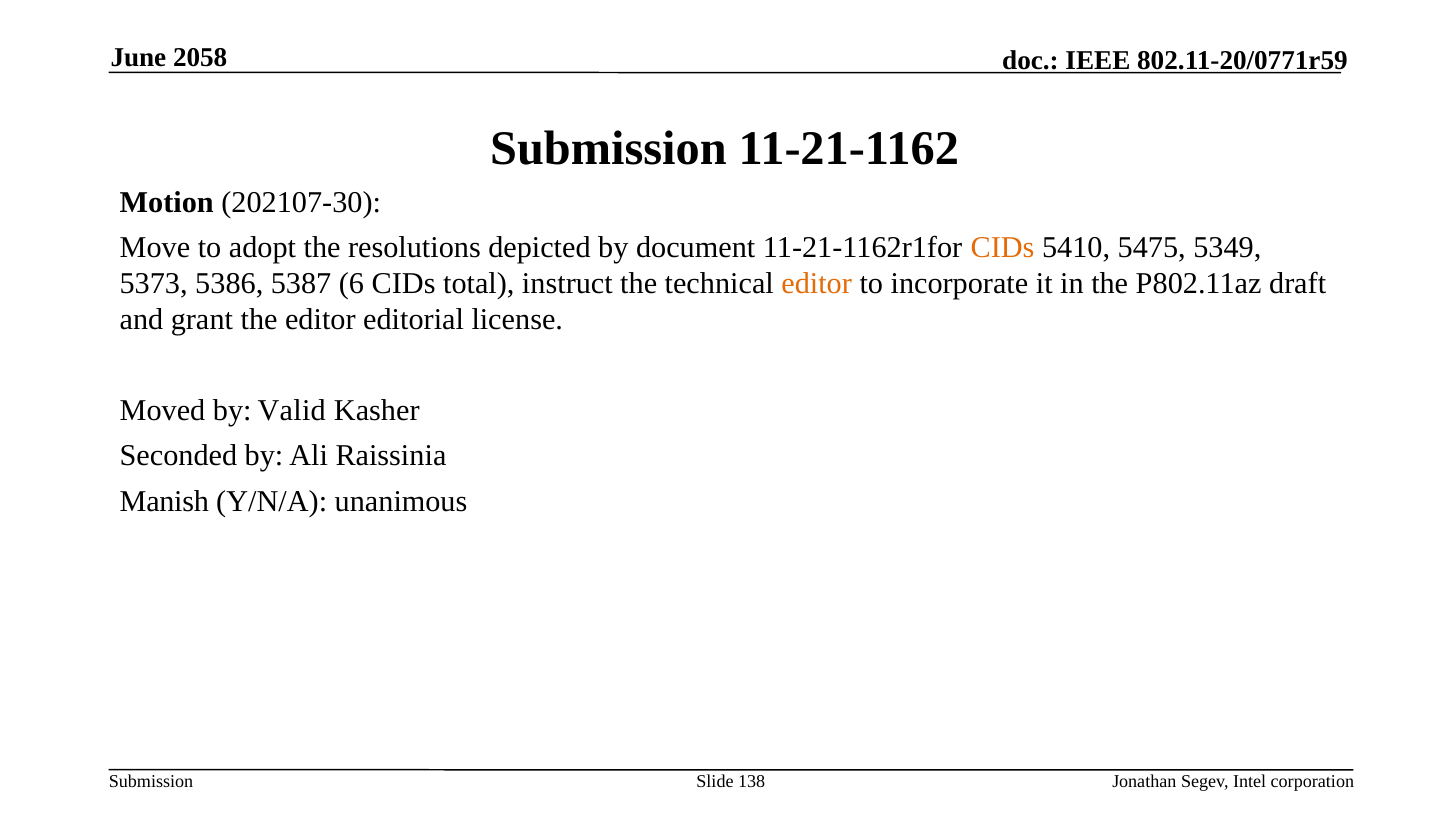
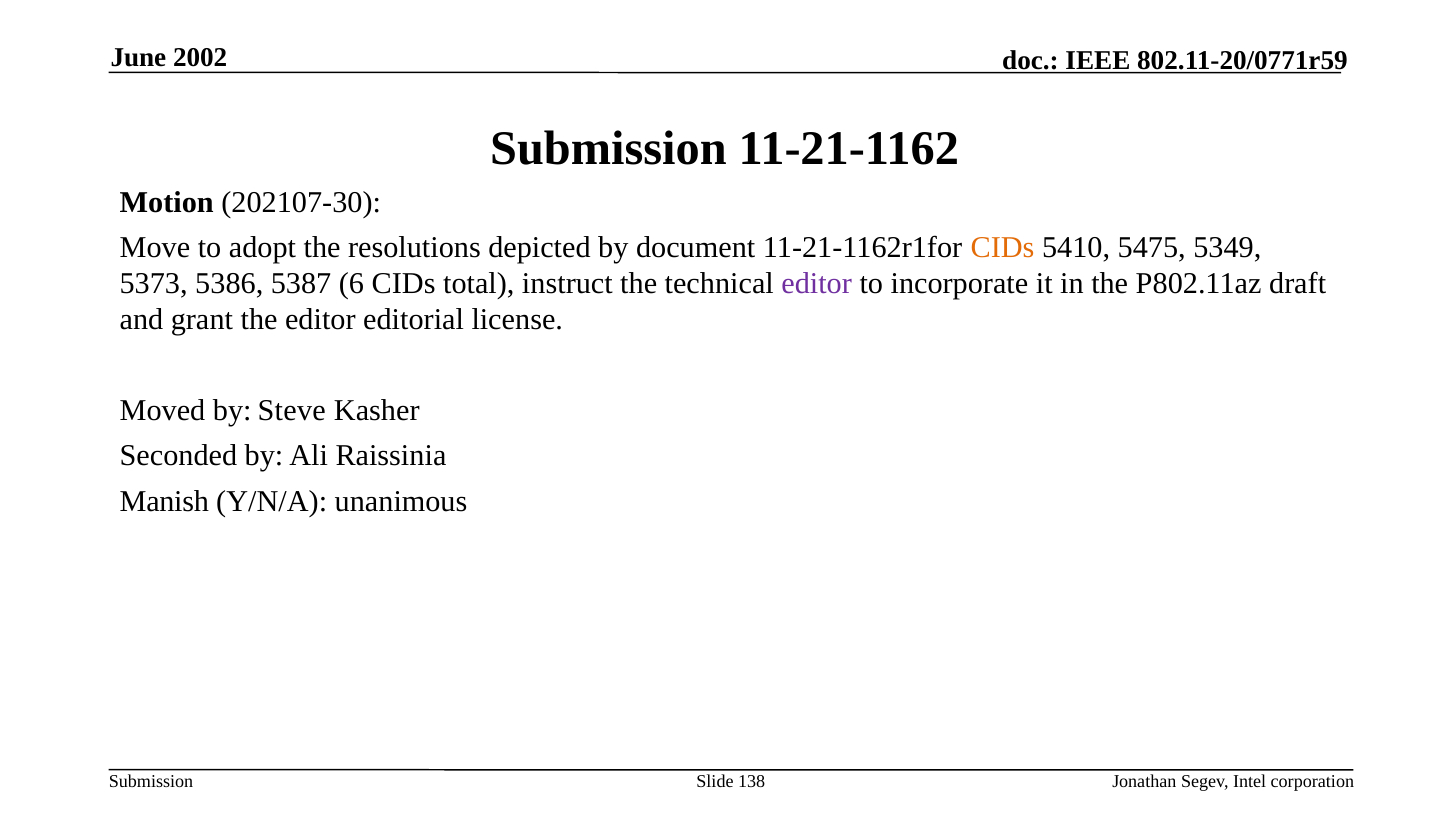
2058: 2058 -> 2002 (200, 58)
editor colour: orange -> purple (817, 284)
Valid: Valid -> Steve (292, 411)
